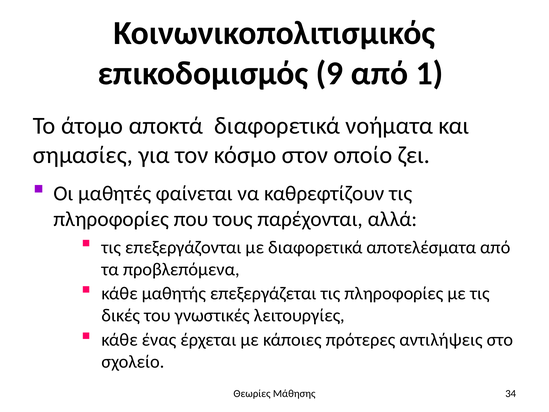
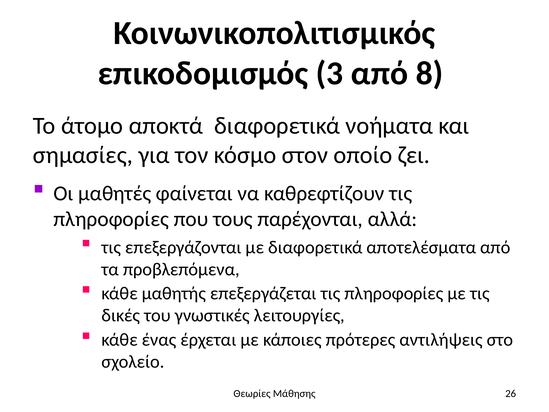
9: 9 -> 3 (330, 73)
1: 1 -> 8 (429, 73)
34: 34 -> 26 (511, 393)
